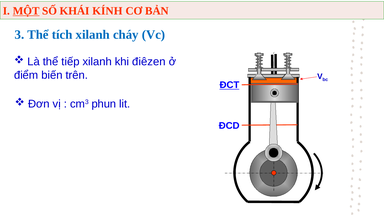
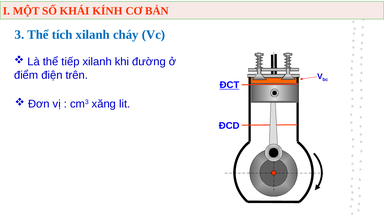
MỘT underline: present -> none (26, 11)
điêzen: điêzen -> đường (149, 62)
biến: biến -> điện (52, 75)
phun: phun -> xăng (104, 104)
